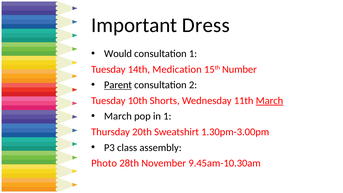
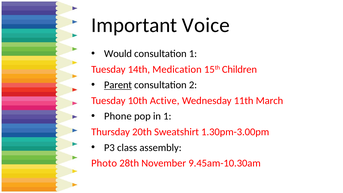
Dress: Dress -> Voice (206, 25)
Number: Number -> Children (239, 69)
Shorts: Shorts -> Active (165, 101)
March underline: present -> none (269, 101)
March: March -> Phone (118, 116)
